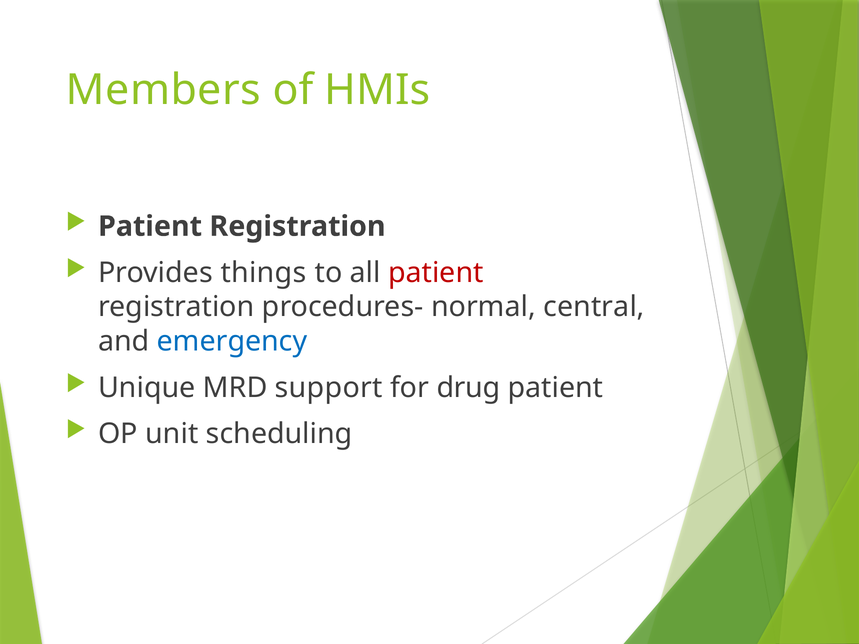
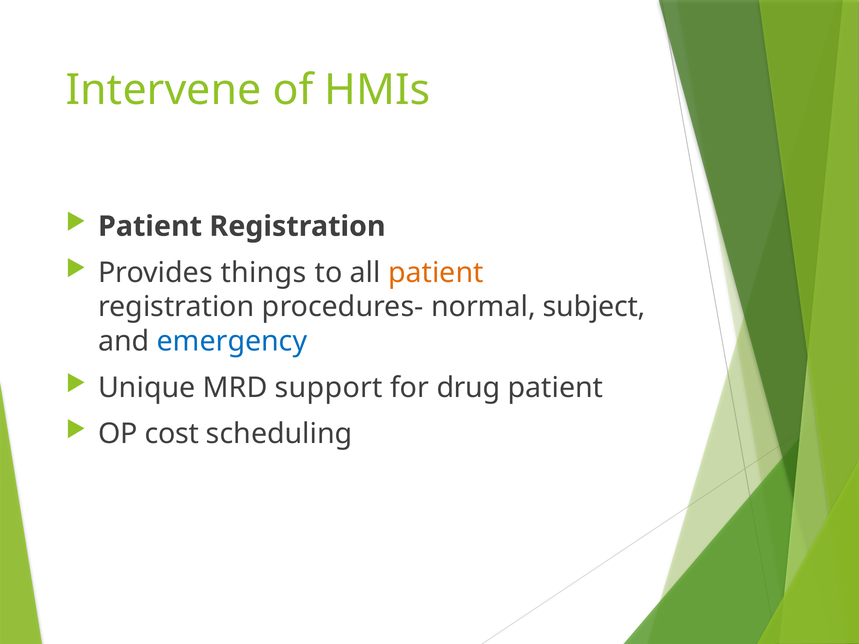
Members: Members -> Intervene (164, 90)
patient colour: red -> orange (436, 273)
central: central -> subject (594, 307)
unit: unit -> cost (172, 434)
